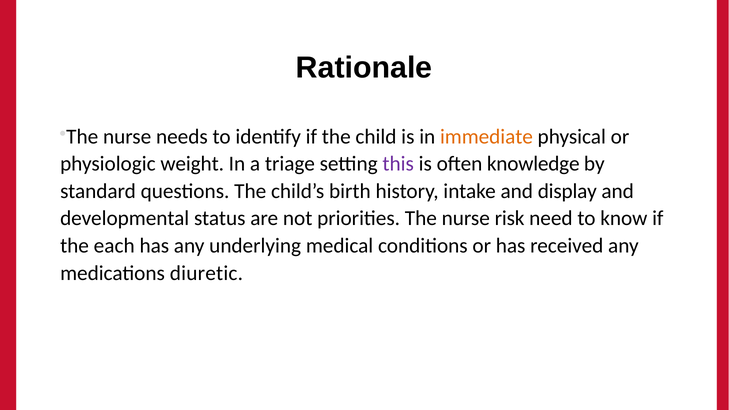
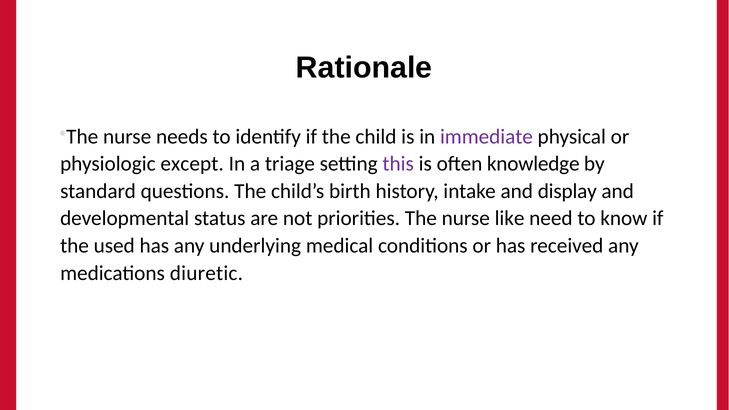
immediate colour: orange -> purple (486, 137)
weight: weight -> except (192, 164)
risk: risk -> like (510, 219)
each: each -> used (114, 246)
